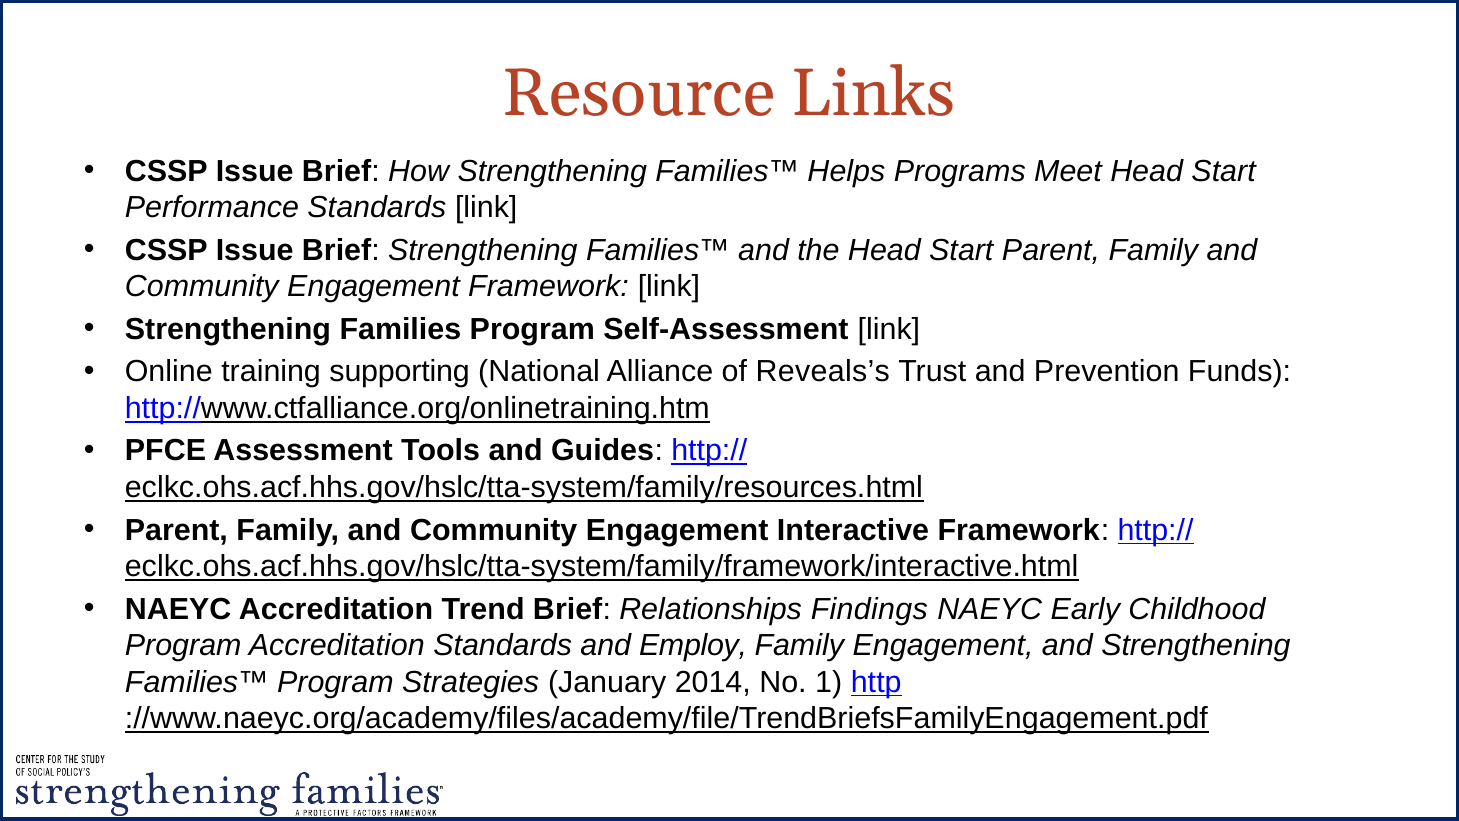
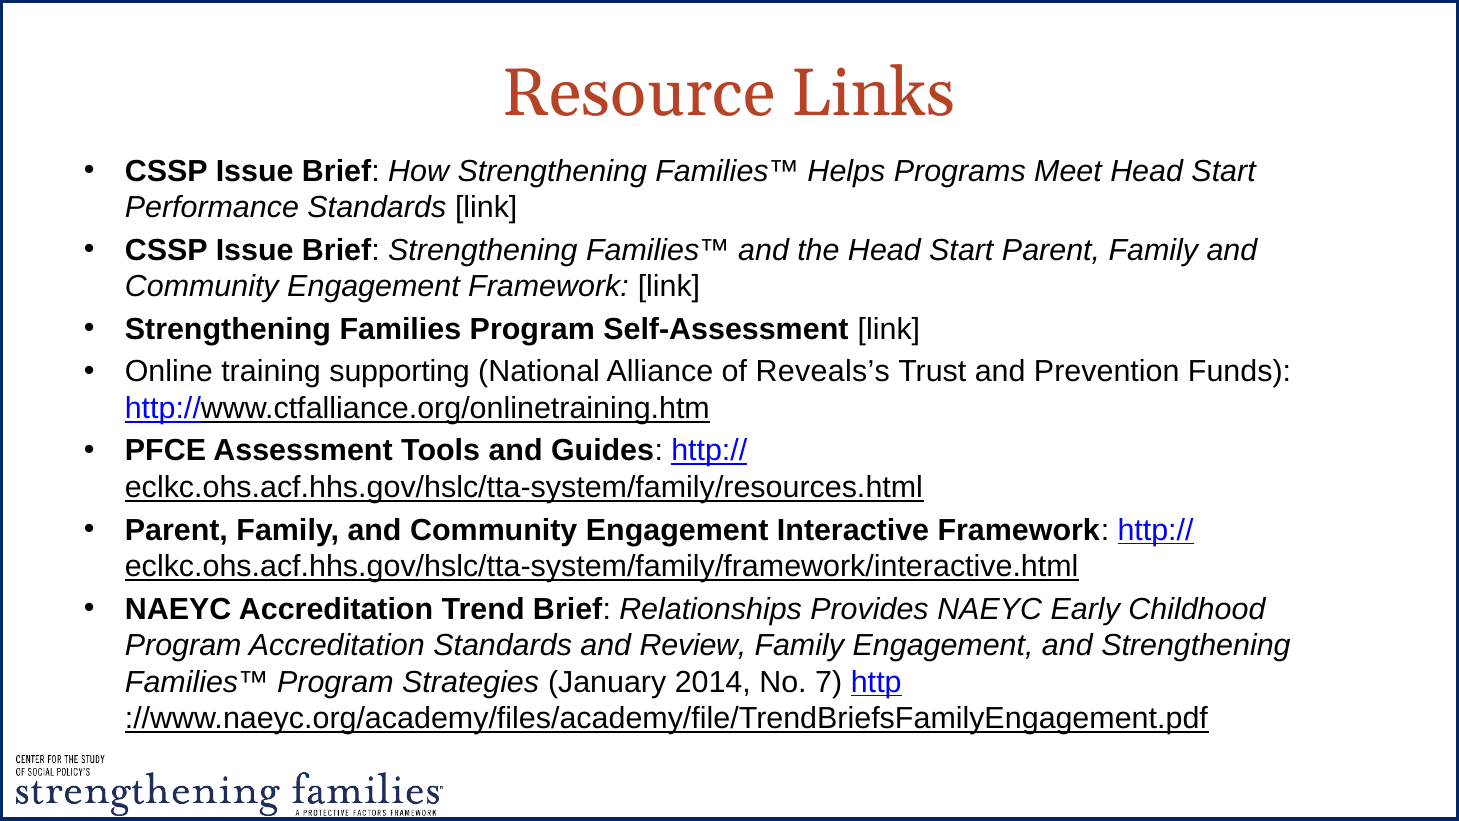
Findings: Findings -> Provides (869, 609)
Employ: Employ -> Review (693, 645)
1: 1 -> 7 (829, 682)
